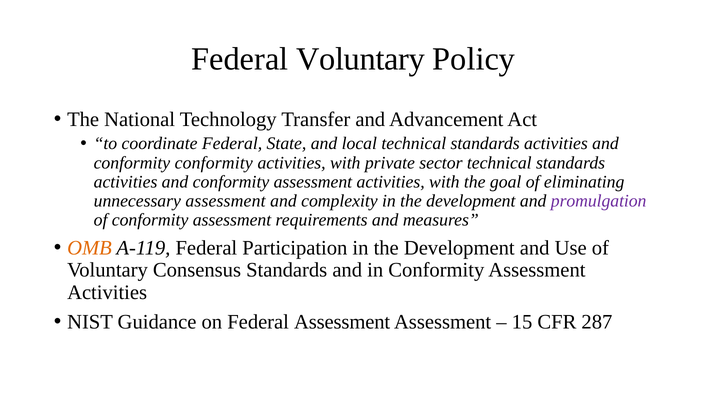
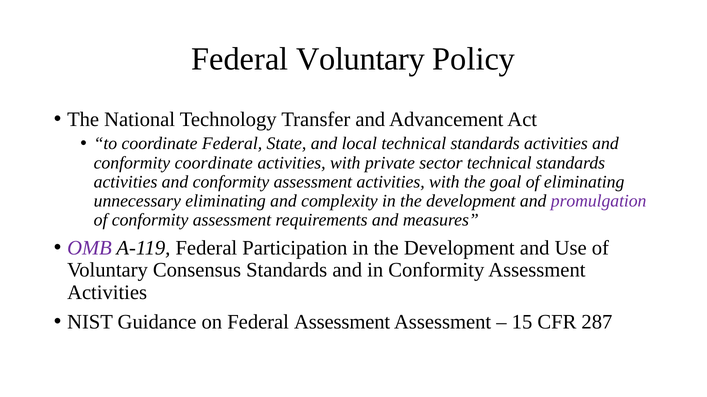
conformity conformity: conformity -> coordinate (214, 163)
unnecessary assessment: assessment -> eliminating (226, 201)
OMB colour: orange -> purple (89, 248)
